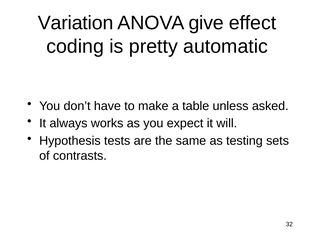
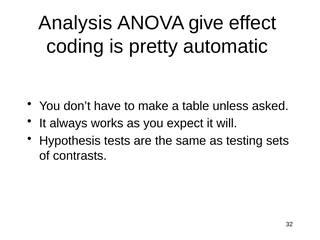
Variation: Variation -> Analysis (75, 23)
